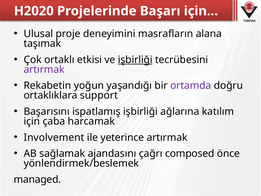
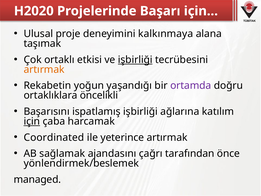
masrafların: masrafların -> kalkınmaya (166, 34)
artırmak colour: purple -> orange (44, 69)
support: support -> öncelikli (99, 95)
için underline: none -> present (32, 121)
Involvement: Involvement -> Coordinated (54, 137)
composed: composed -> tarafından (190, 153)
